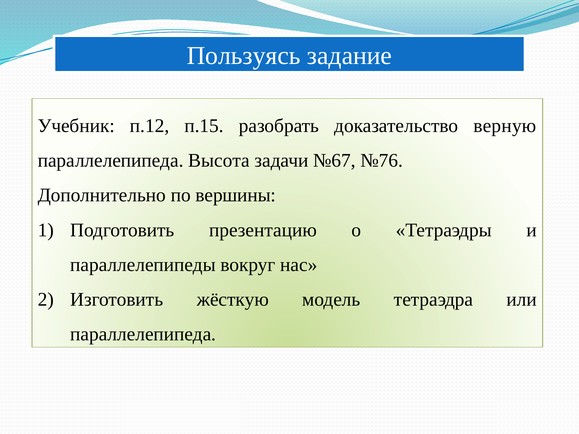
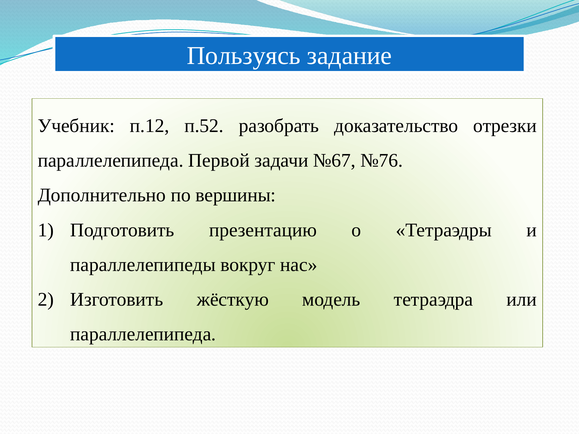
п.15: п.15 -> п.52 (204, 126)
верную: верную -> отрезки (505, 126)
Высота: Высота -> Первой (219, 161)
